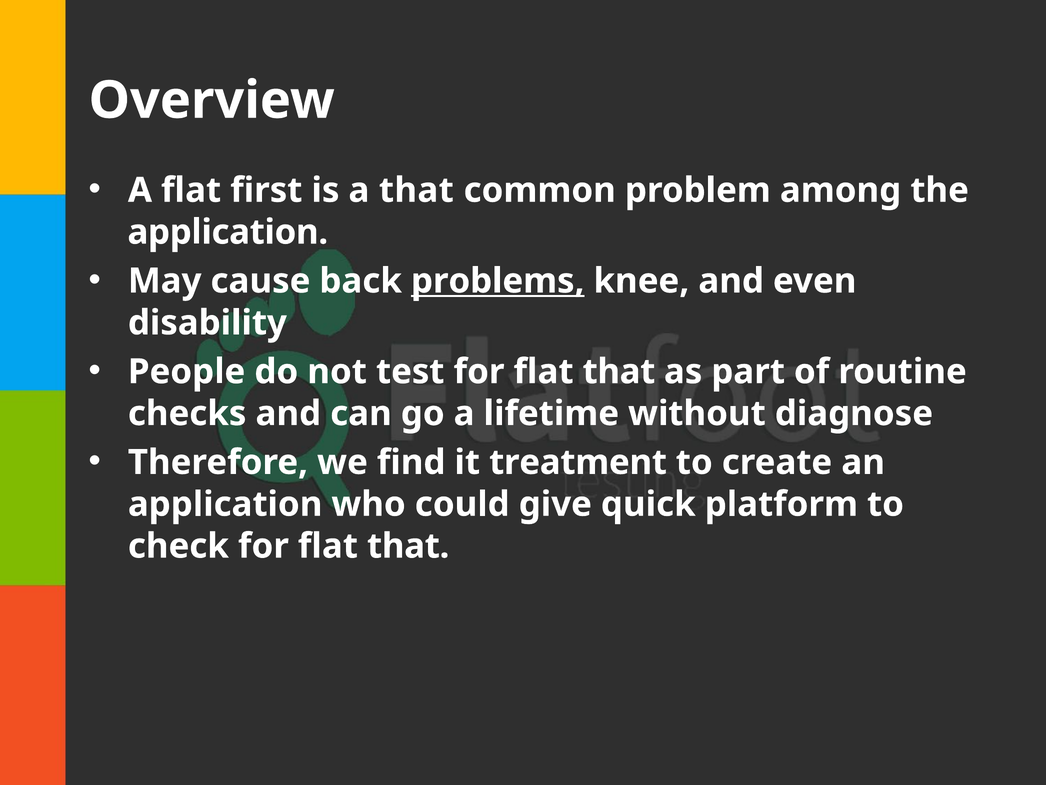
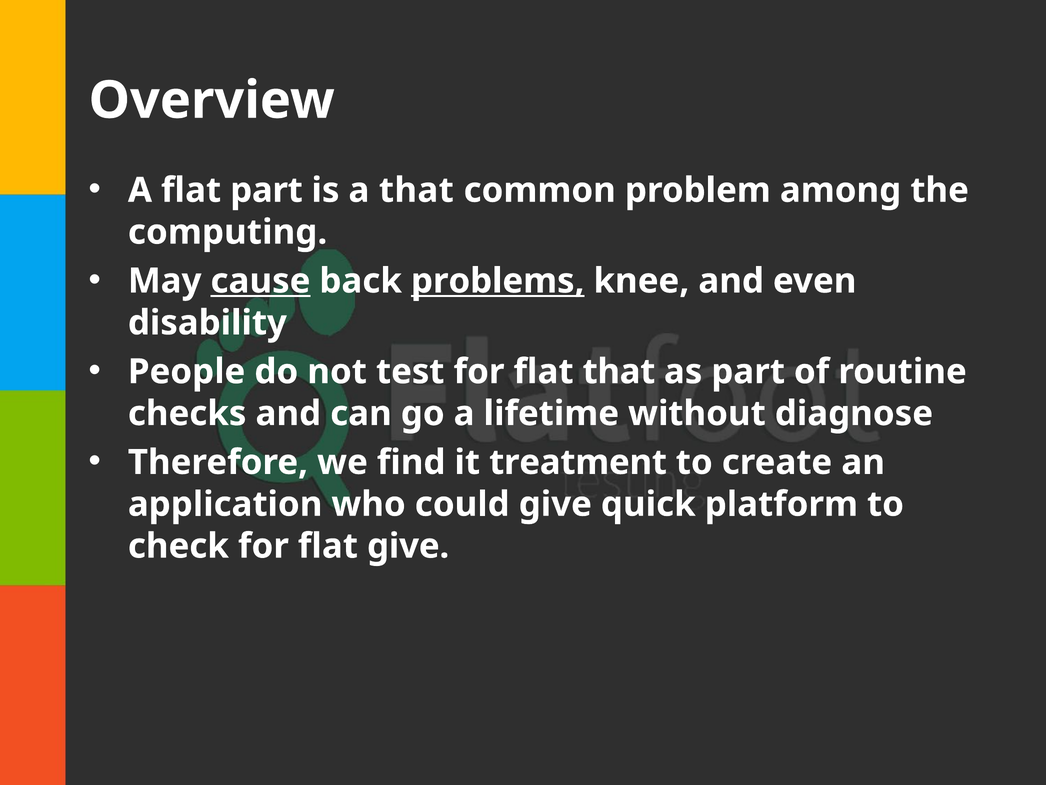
flat first: first -> part (267, 190)
application: application -> computing (228, 232)
cause underline: none -> present (260, 281)
check for flat that: that -> give (408, 546)
